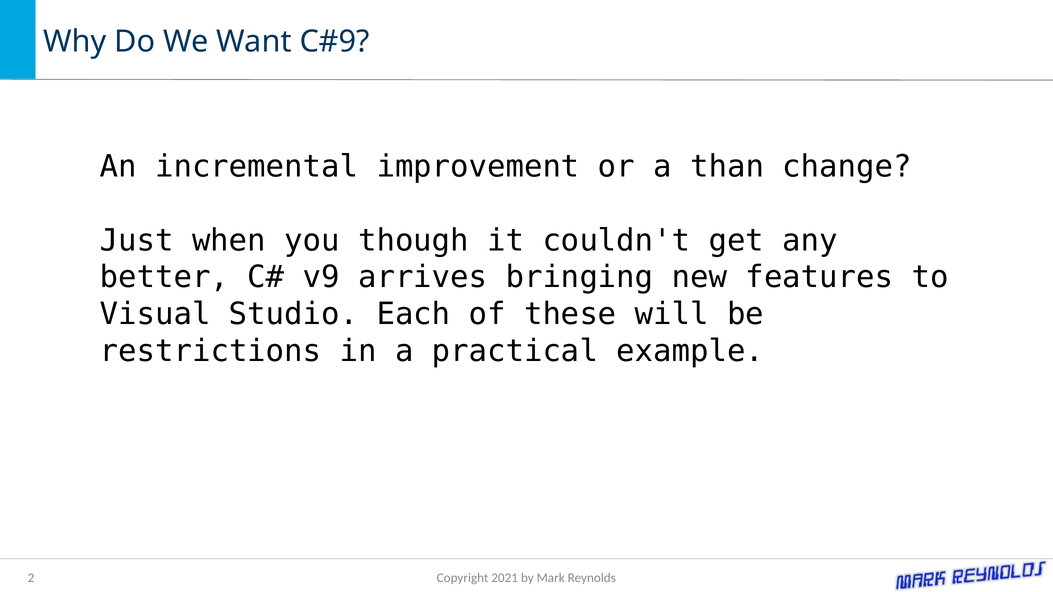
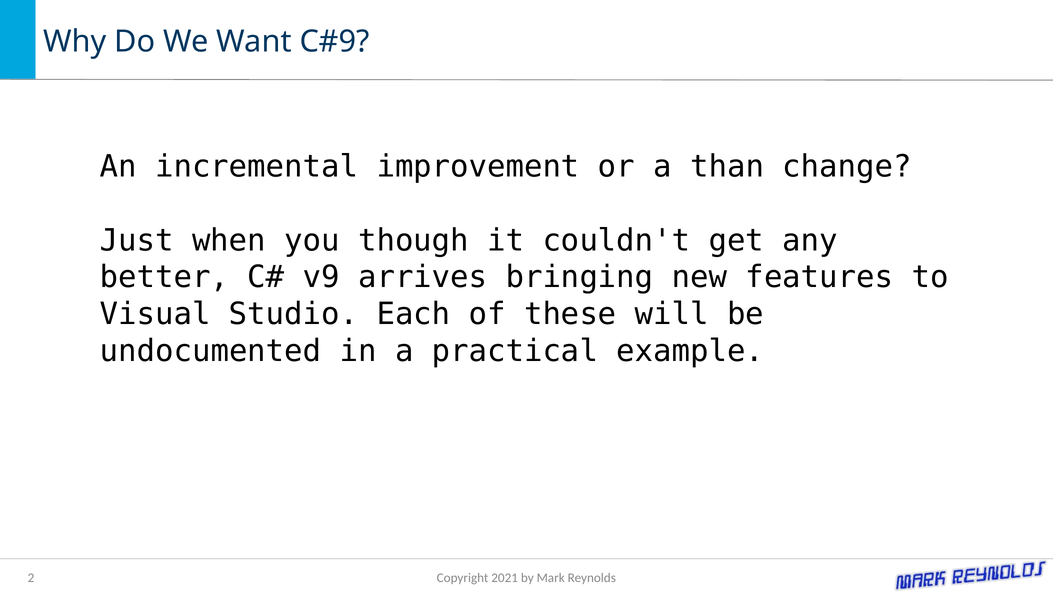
restrictions: restrictions -> undocumented (211, 351)
